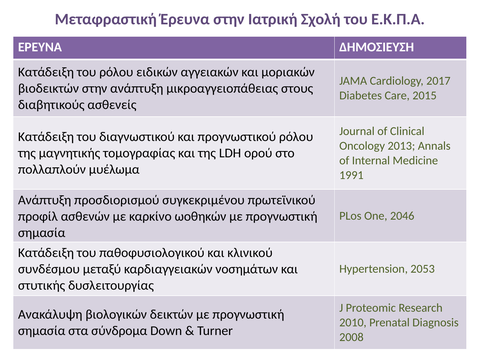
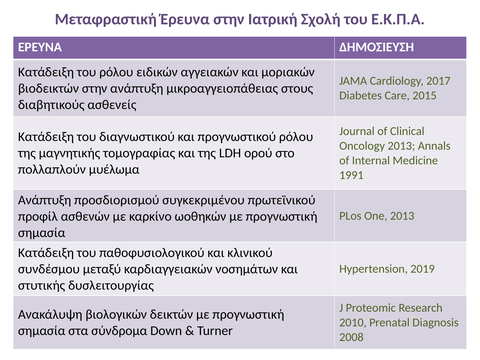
One 2046: 2046 -> 2013 (402, 216)
2053: 2053 -> 2019 (423, 269)
